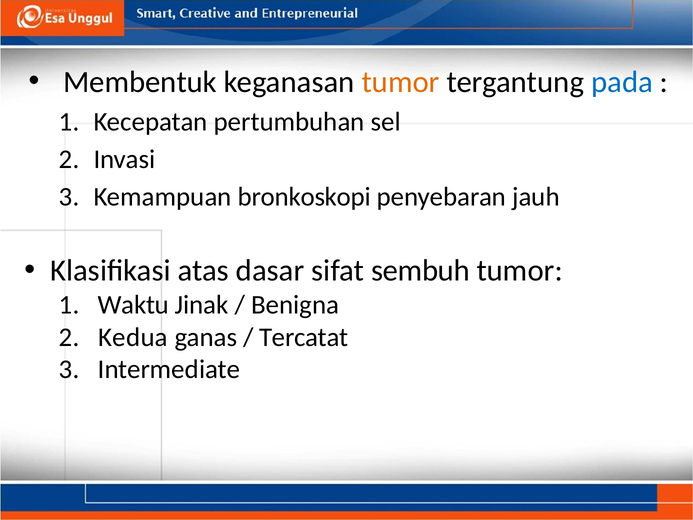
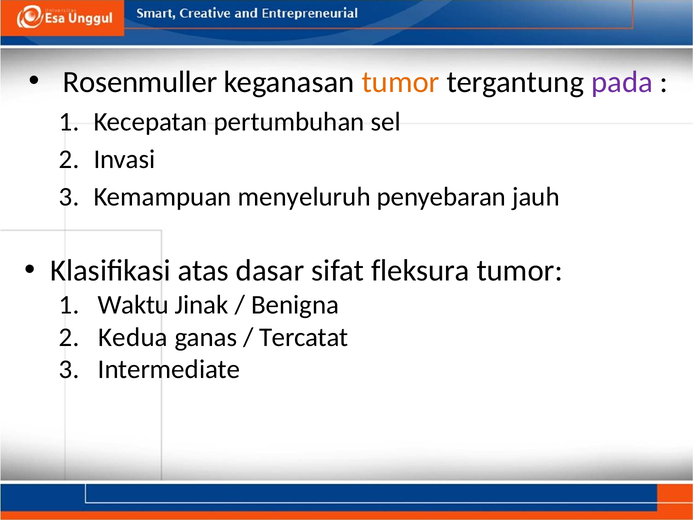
Membentuk: Membentuk -> Rosenmuller (140, 82)
pada colour: blue -> purple (622, 82)
bronkoskopi: bronkoskopi -> menyeluruh (304, 197)
sembuh: sembuh -> fleksura (420, 270)
